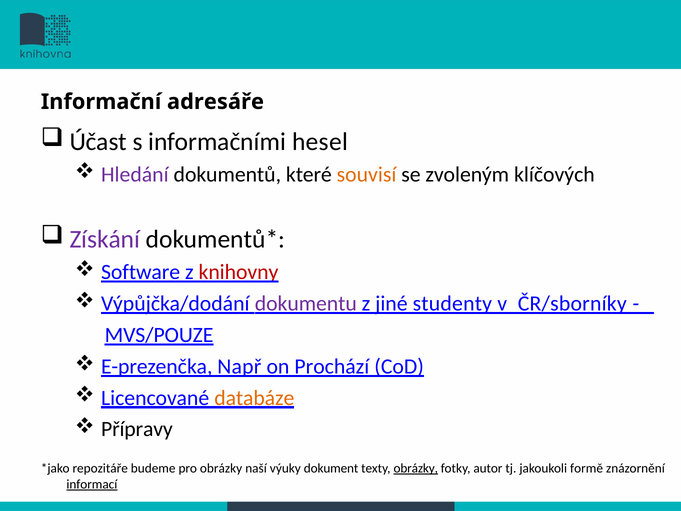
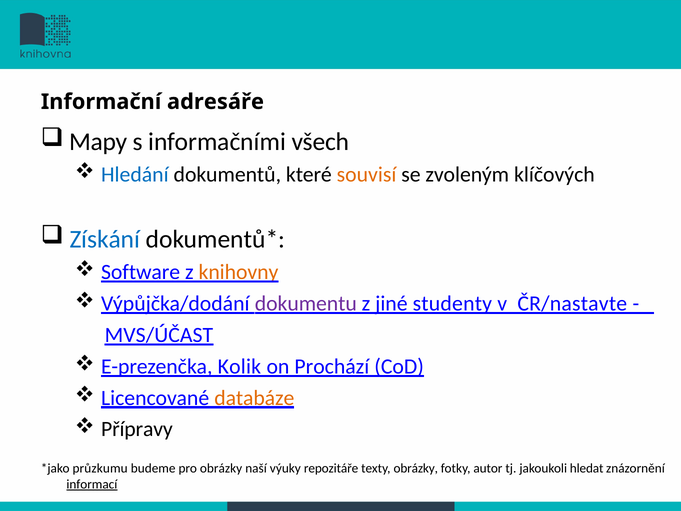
Účast: Účast -> Mapy (98, 142)
hesel: hesel -> všech (320, 142)
Hledání colour: purple -> blue (135, 175)
Získání colour: purple -> blue (105, 239)
knihovny colour: red -> orange (238, 272)
ČR/sborníky: ČR/sborníky -> ČR/nastavte (572, 304)
MVS/POUZE: MVS/POUZE -> MVS/ÚČAST (159, 335)
Např: Např -> Kolik (239, 366)
repozitáře: repozitáře -> průzkumu (100, 468)
dokument: dokument -> repozitáře (331, 468)
obrázky underline: present -> none (416, 468)
formě: formě -> hledat (587, 468)
